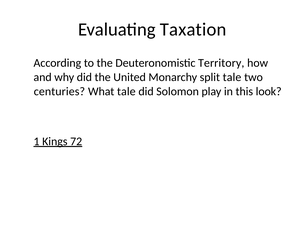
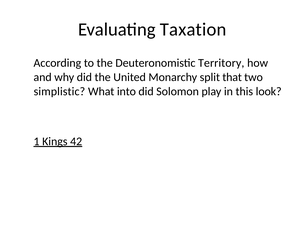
split tale: tale -> that (232, 77)
centuries: centuries -> simplistic (59, 91)
What tale: tale -> into (126, 91)
72: 72 -> 42 (76, 141)
